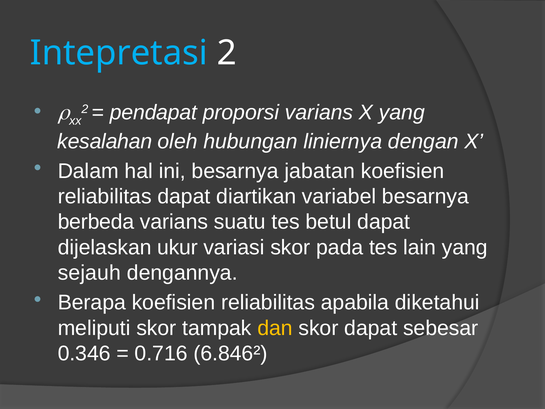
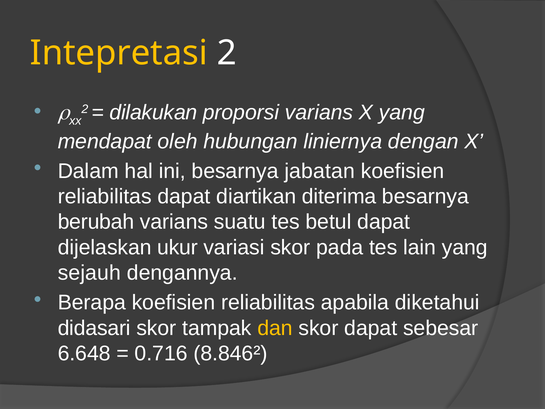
Intepretasi colour: light blue -> yellow (119, 53)
pendapat: pendapat -> dilakukan (153, 112)
kesalahan: kesalahan -> mendapat (105, 141)
variabel: variabel -> diterima (339, 196)
berbeda: berbeda -> berubah (96, 222)
meliputi: meliputi -> didasari (94, 328)
0.346: 0.346 -> 6.648 (84, 353)
6.846²: 6.846² -> 8.846² (230, 353)
